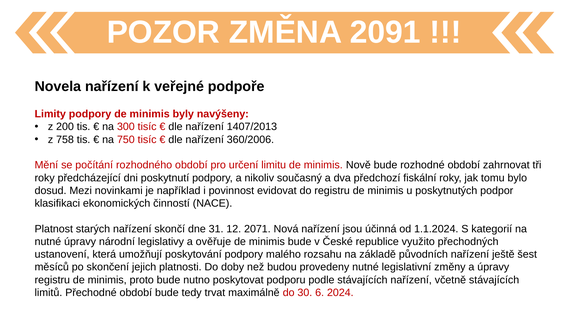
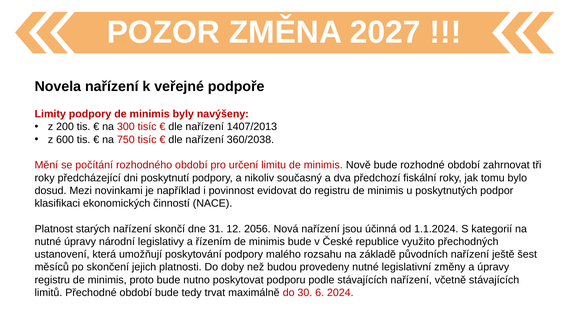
2091: 2091 -> 2027 (385, 32)
758: 758 -> 600 (65, 140)
360/2006: 360/2006 -> 360/2038 (250, 140)
2071: 2071 -> 2056 (257, 229)
ověřuje: ověřuje -> řízením (213, 242)
